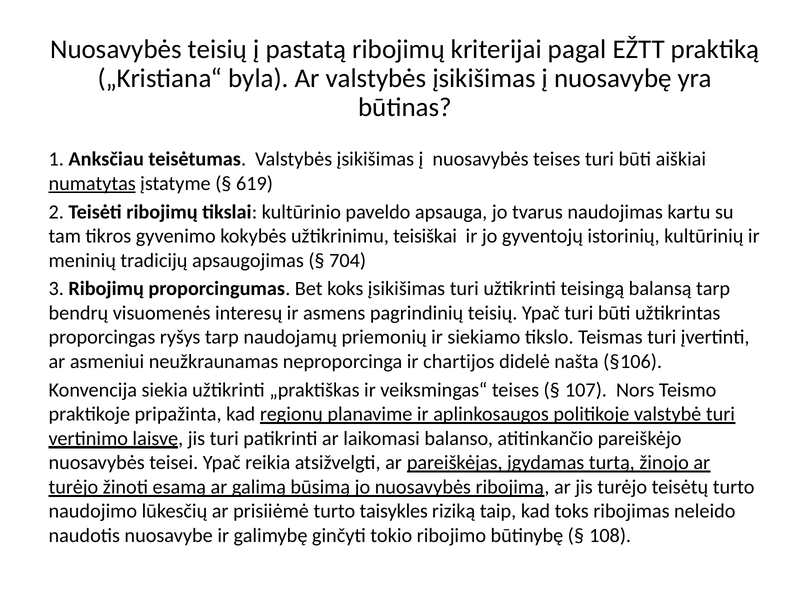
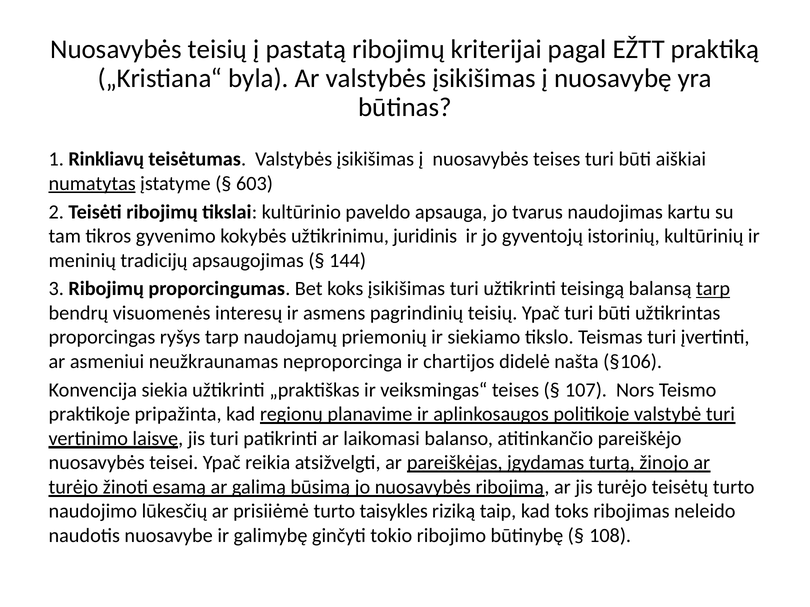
Anksčiau: Anksčiau -> Rinkliavų (106, 159)
619: 619 -> 603 (254, 184)
teisiškai: teisiškai -> juridinis (425, 236)
704: 704 -> 144 (348, 261)
tarp underline: none -> present (713, 289)
